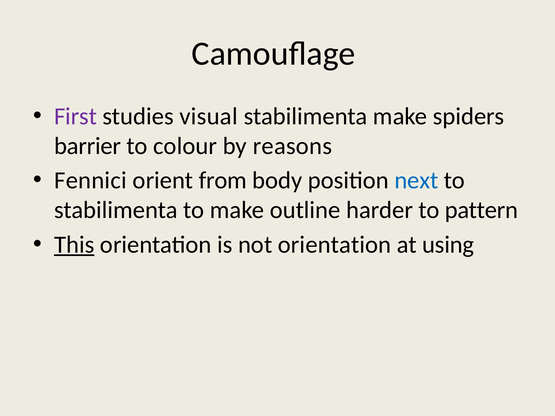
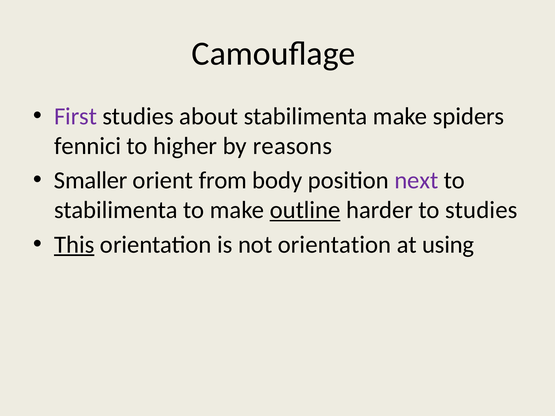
visual: visual -> about (209, 116)
barrier: barrier -> fennici (88, 146)
colour: colour -> higher (185, 146)
Fennici: Fennici -> Smaller (91, 181)
next colour: blue -> purple (416, 181)
outline underline: none -> present (305, 210)
to pattern: pattern -> studies (481, 210)
